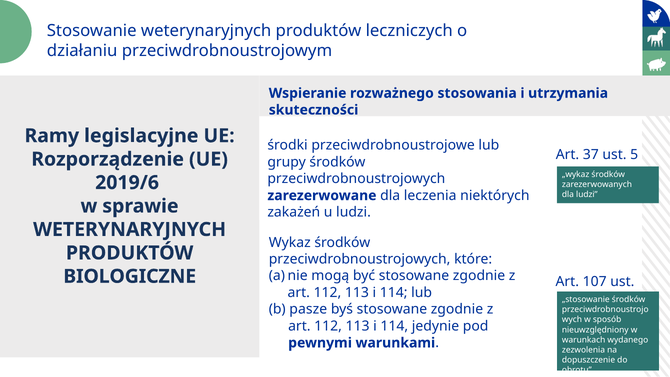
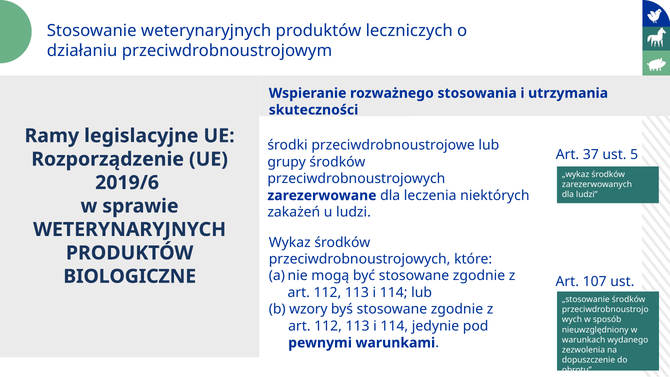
pasze: pasze -> wzory (308, 310)
